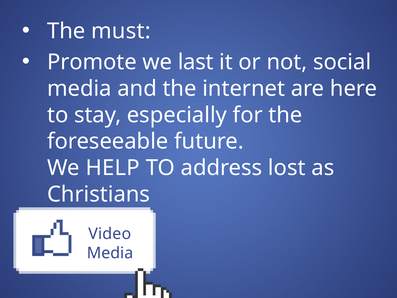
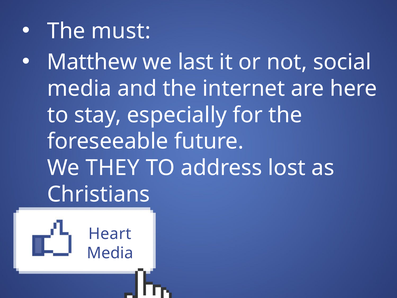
Promote: Promote -> Matthew (92, 62)
HELP: HELP -> THEY (113, 168)
Video: Video -> Heart (110, 234)
